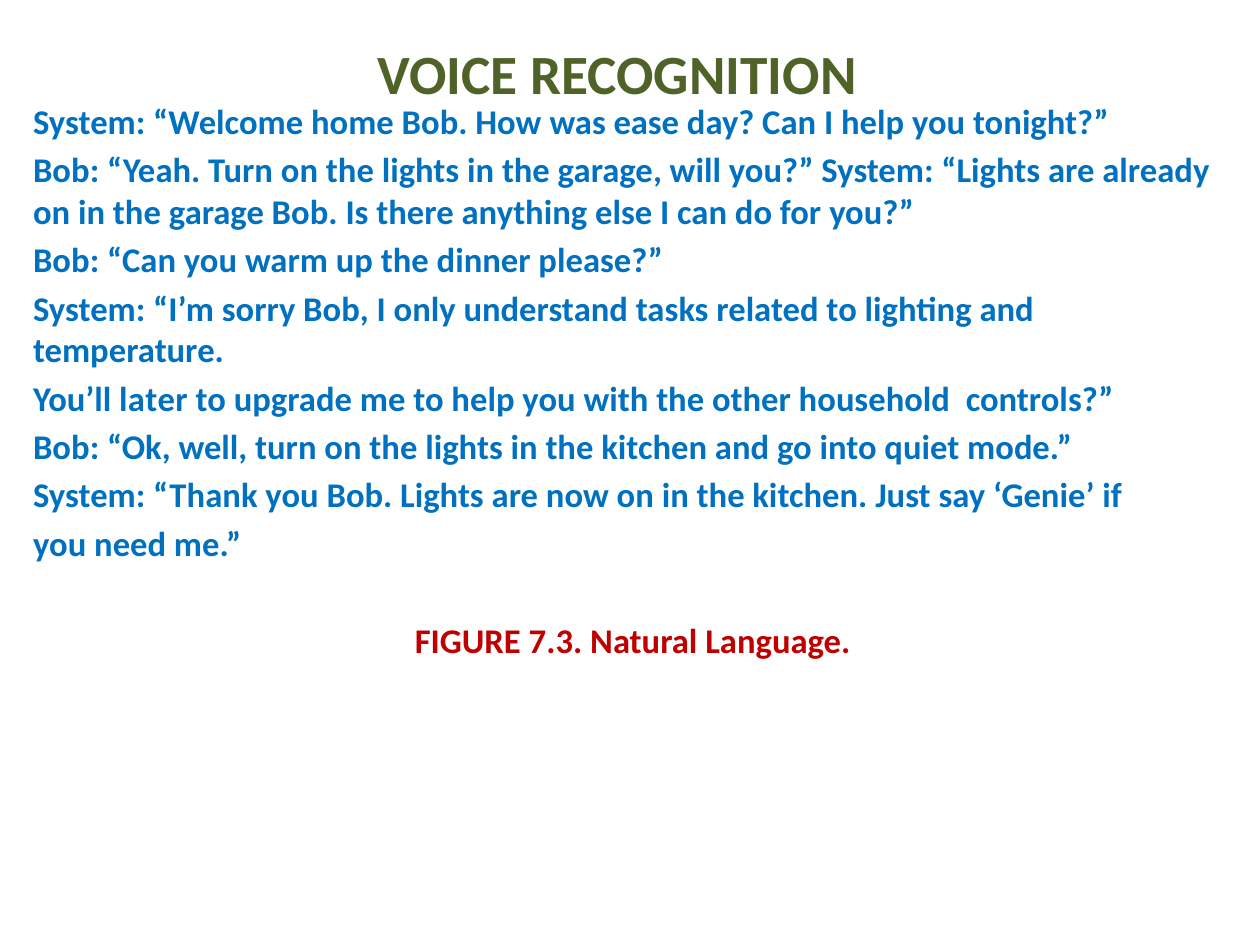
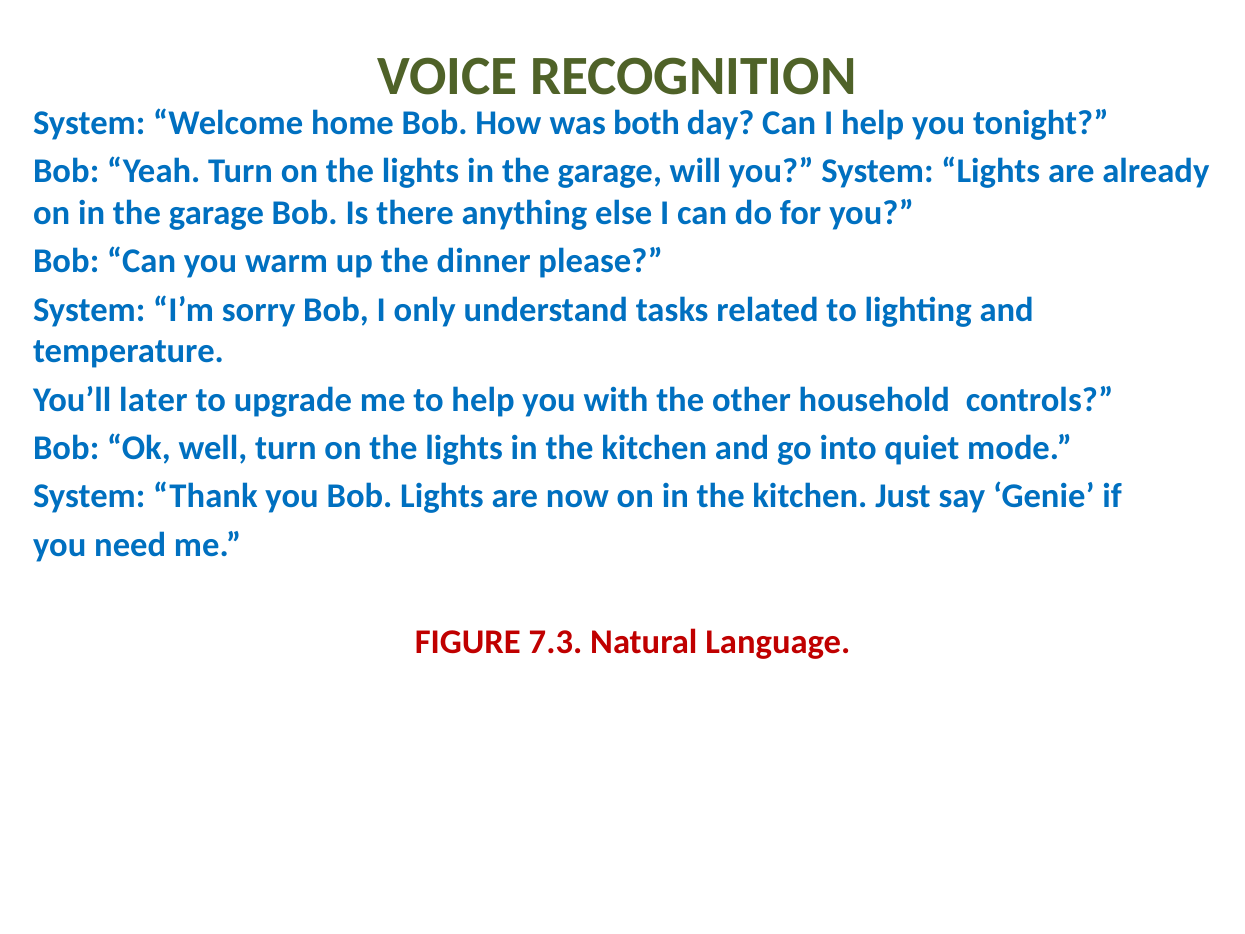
ease: ease -> both (647, 123)
